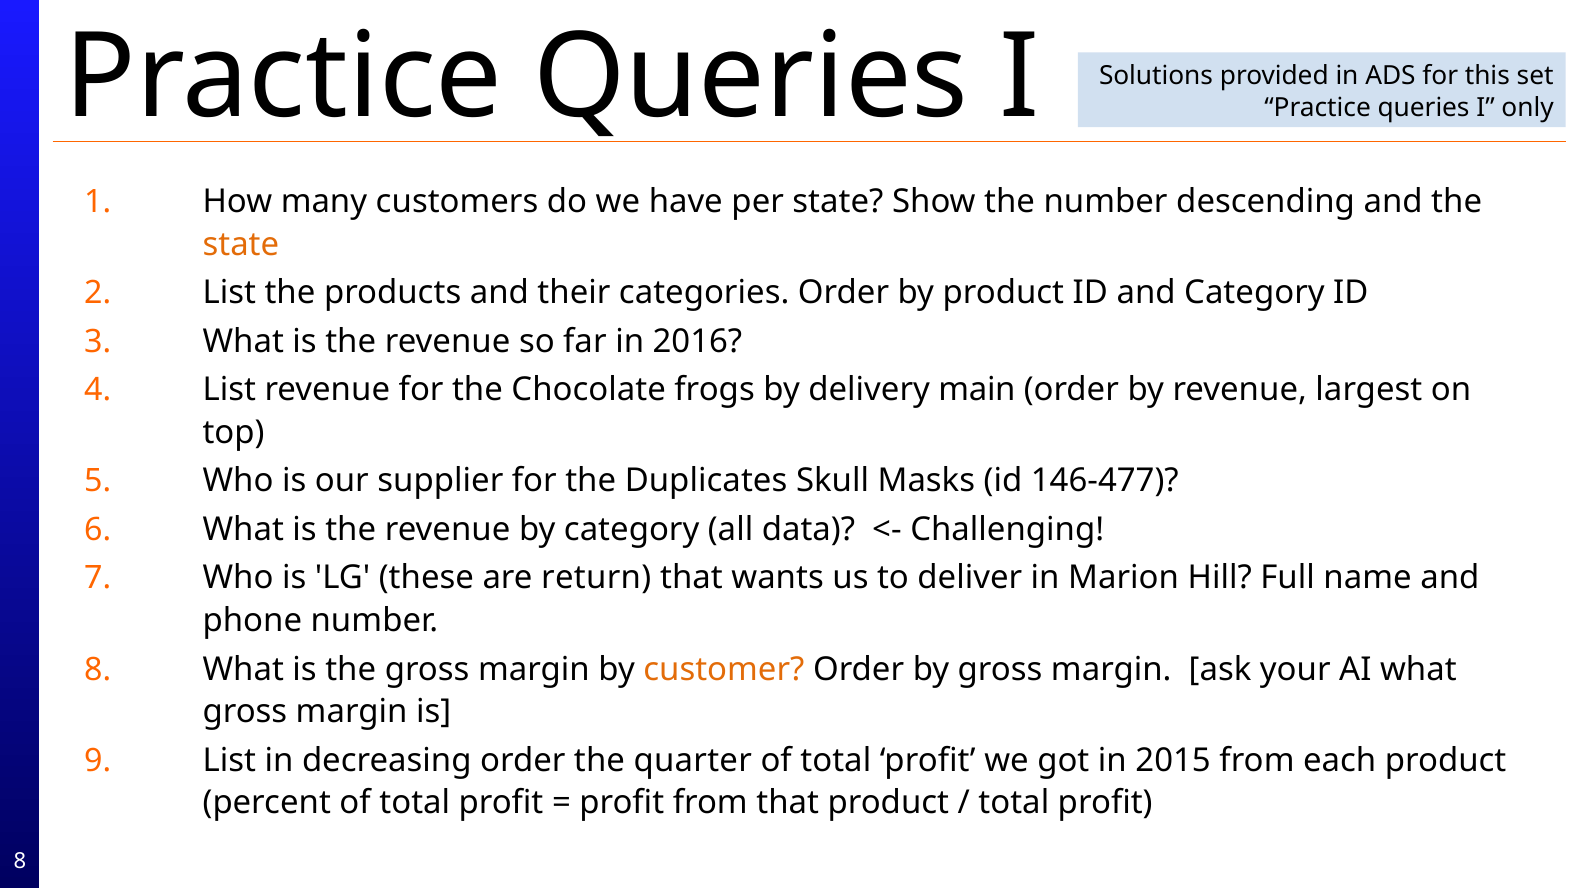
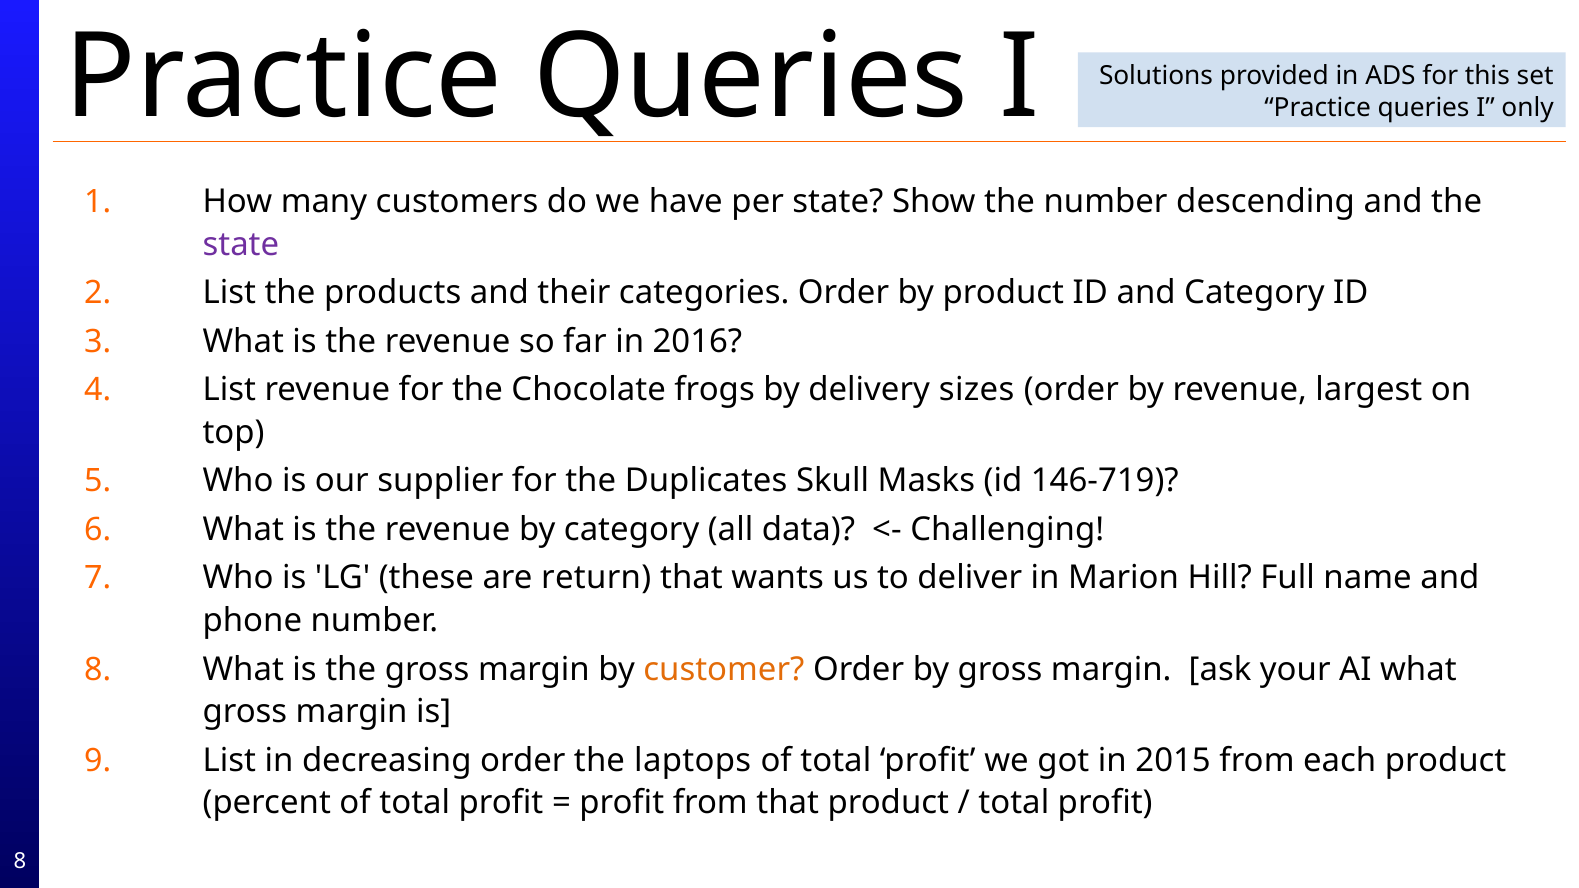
state colour: orange -> purple (241, 245)
main: main -> sizes (977, 390)
146-477: 146-477 -> 146-719 (1105, 481)
quarter: quarter -> laptops (693, 760)
